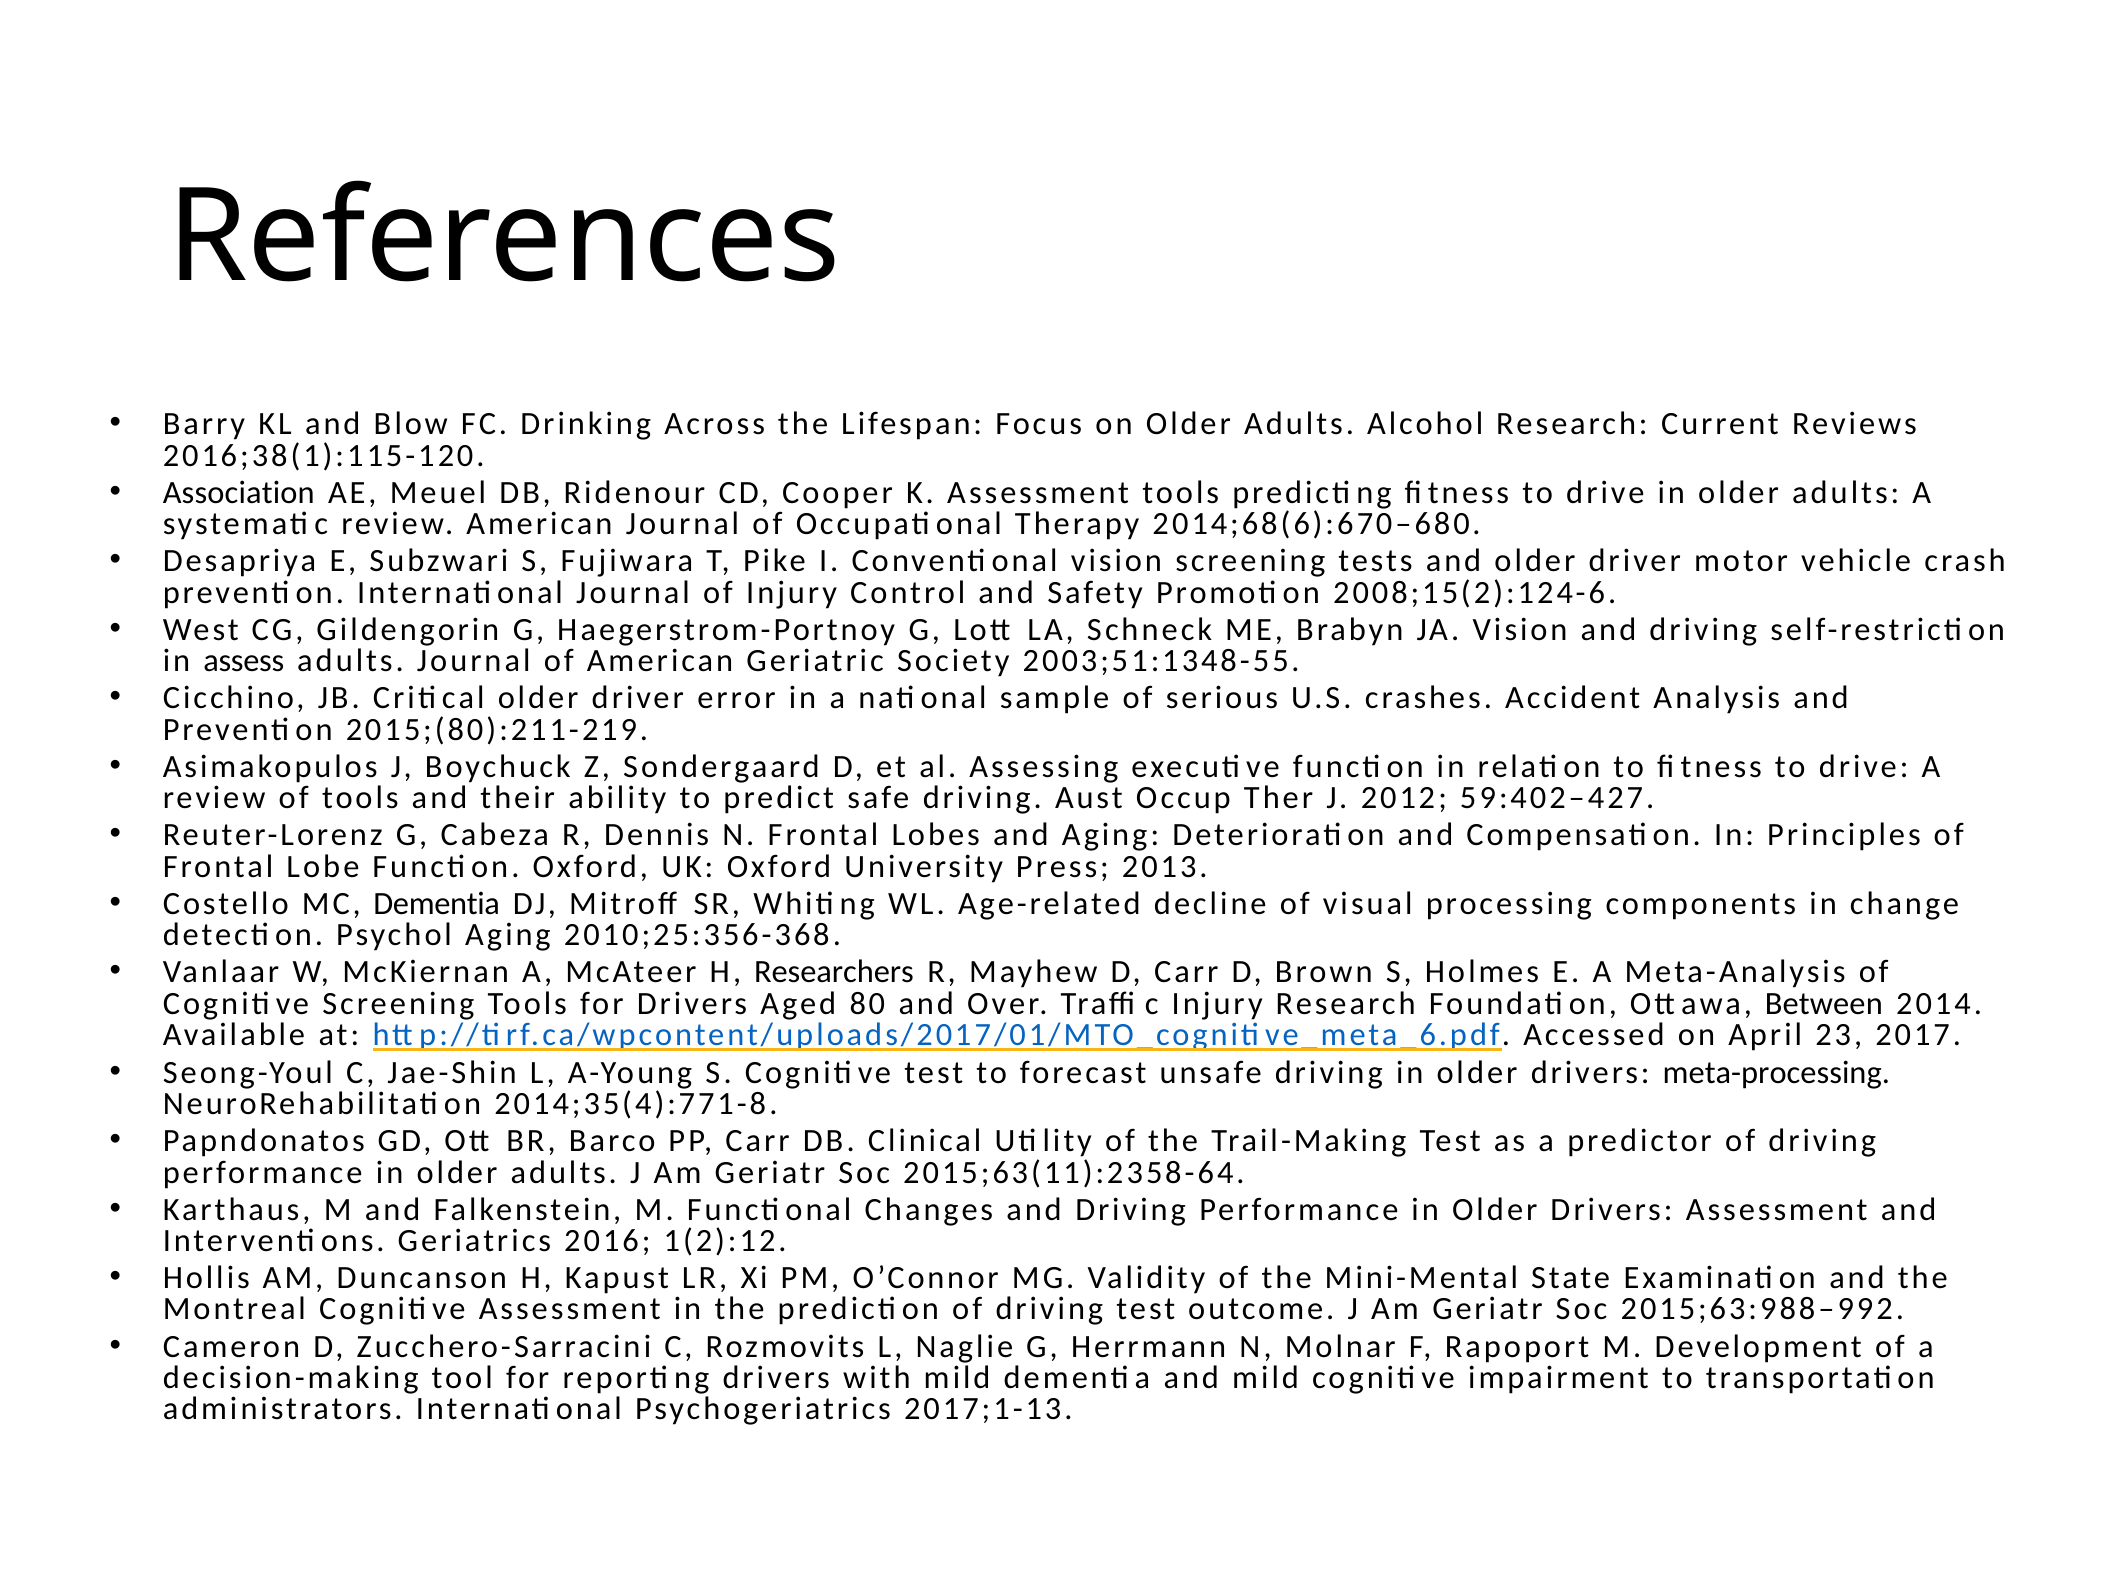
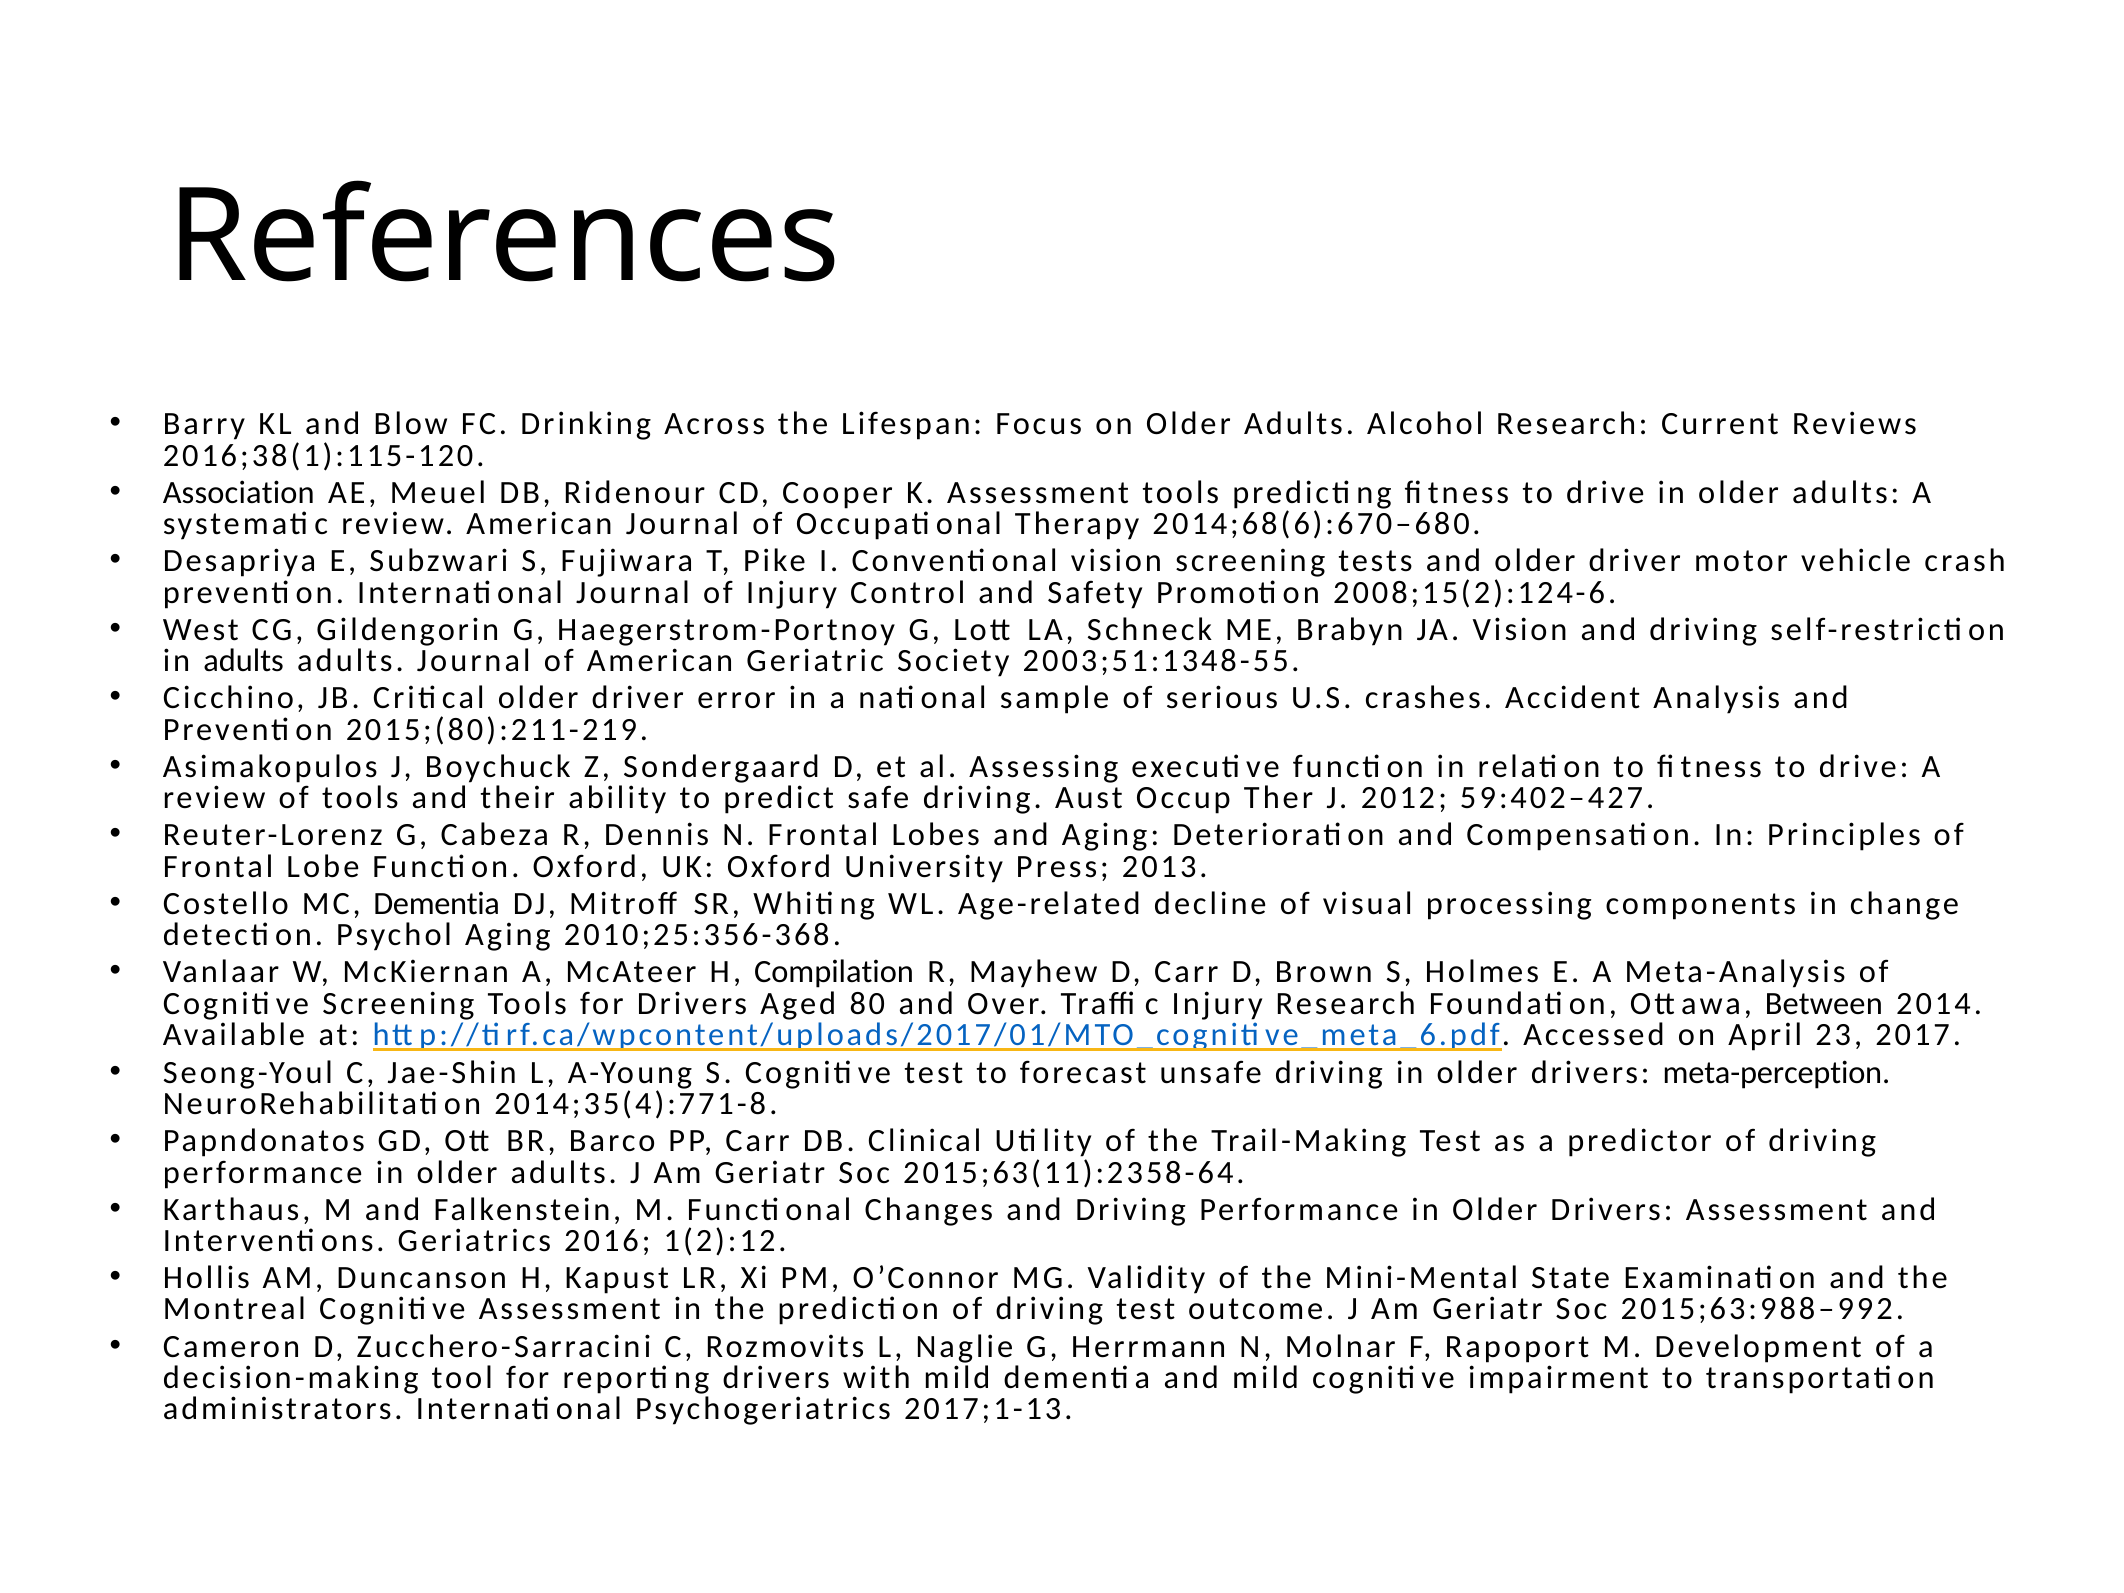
in assess: assess -> adults (244, 661)
Researchers: Researchers -> Compilation (834, 972)
meta-processing: meta-processing -> meta-perception (1776, 1073)
